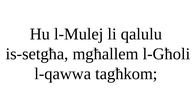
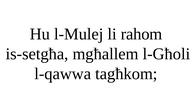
qalulu: qalulu -> rahom (141, 34)
